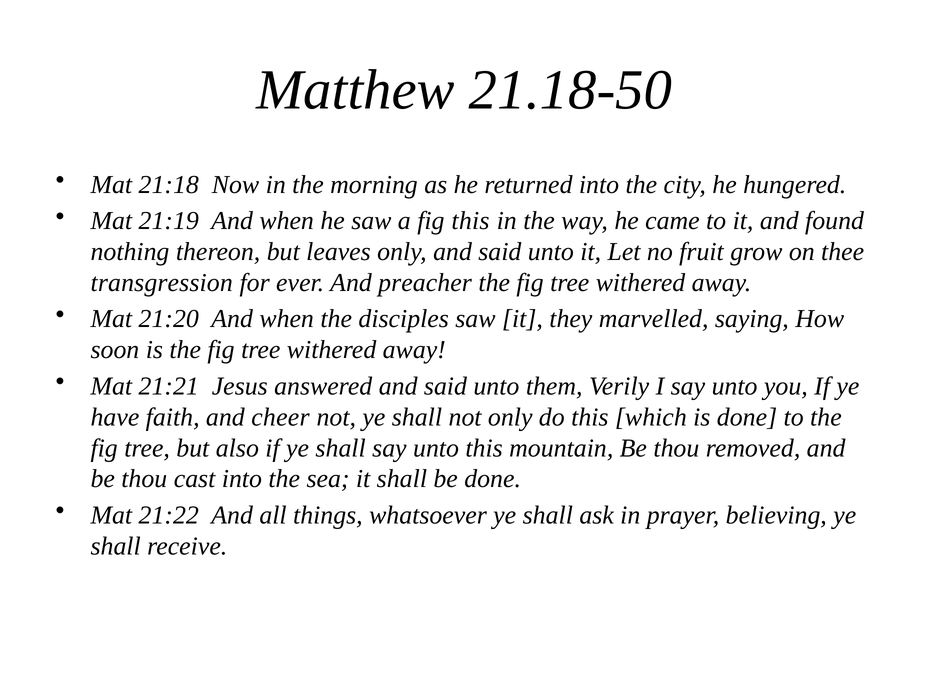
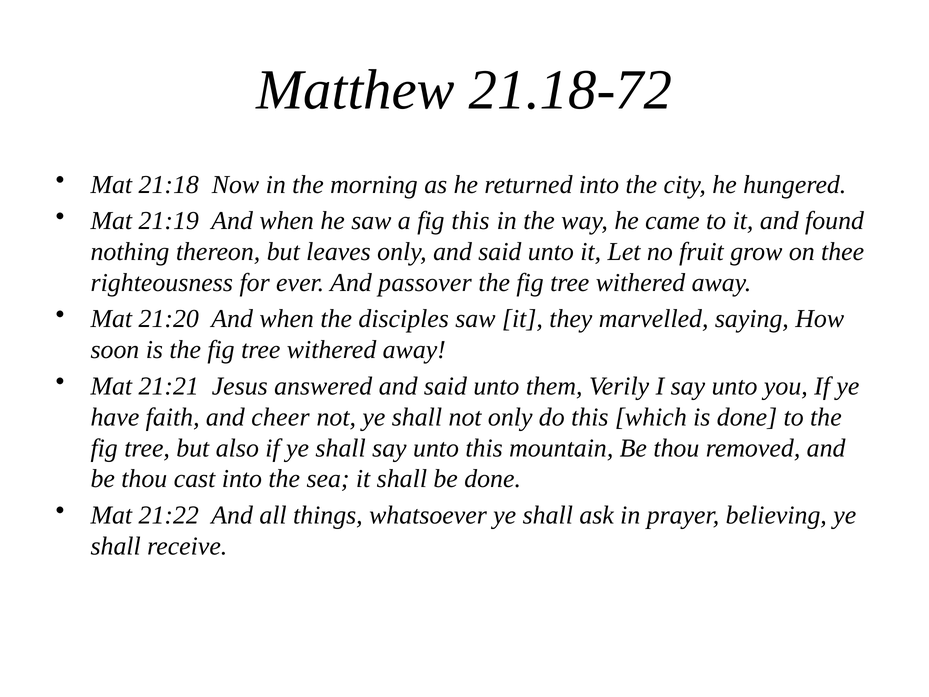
21.18-50: 21.18-50 -> 21.18-72 (571, 90)
transgression: transgression -> righteousness (162, 283)
preacher: preacher -> passover (425, 283)
